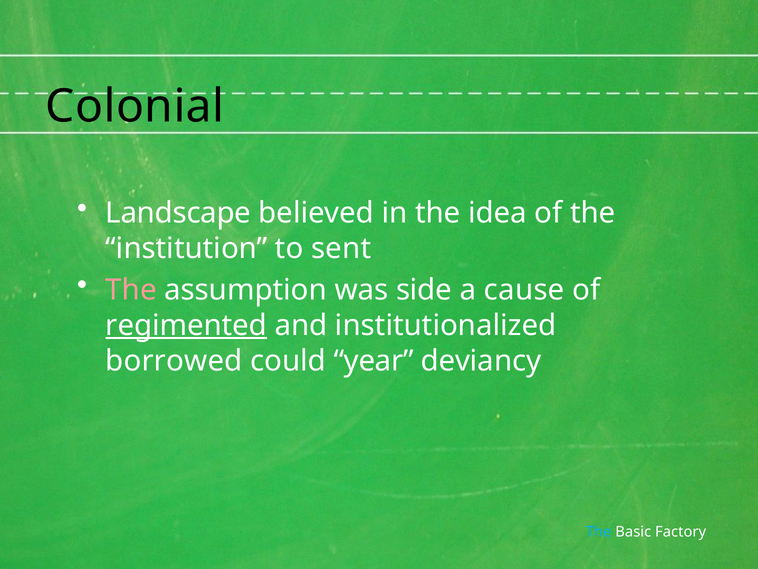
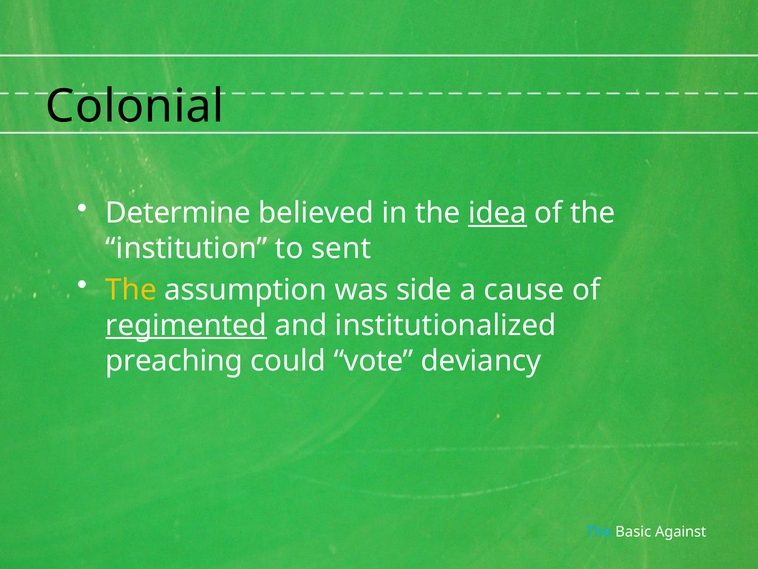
Landscape: Landscape -> Determine (178, 213)
idea underline: none -> present (497, 213)
The colour: pink -> yellow (131, 290)
borrowed: borrowed -> preaching (174, 361)
year: year -> vote (374, 361)
Factory: Factory -> Against (681, 532)
